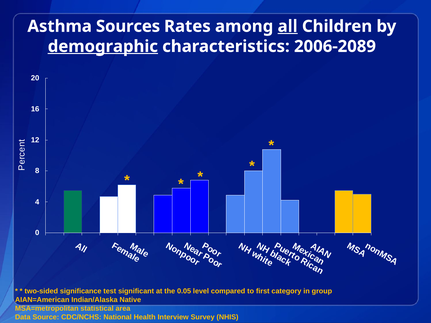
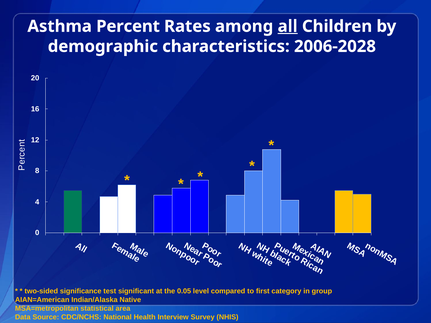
Sources: Sources -> Percent (128, 26)
demographic underline: present -> none (103, 46)
2006-2089: 2006-2089 -> 2006-2028 (335, 46)
